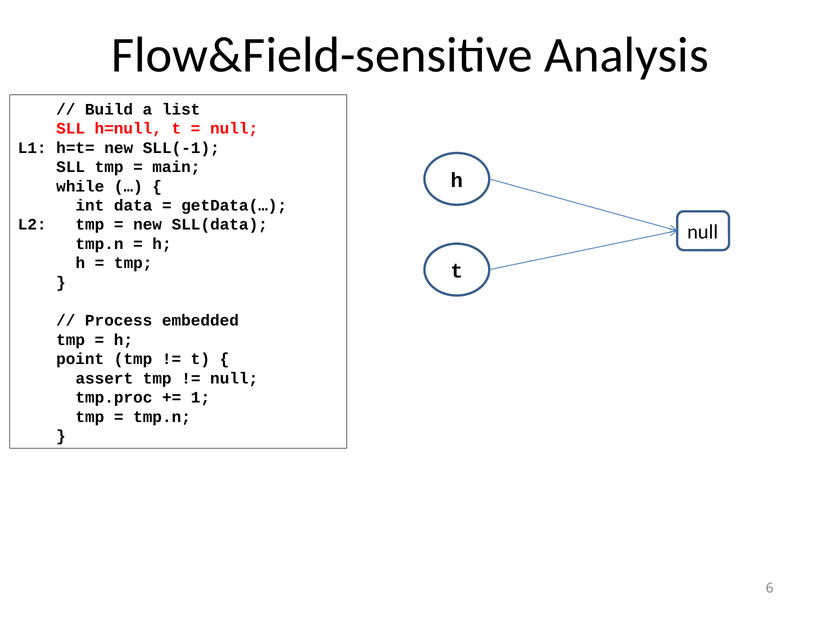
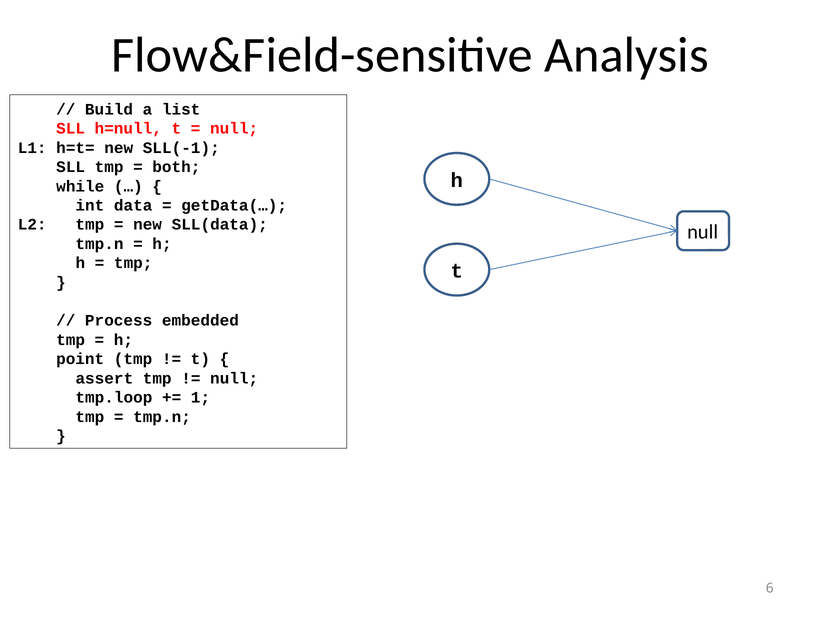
main: main -> both (176, 167)
tmp.proc: tmp.proc -> tmp.loop (114, 398)
